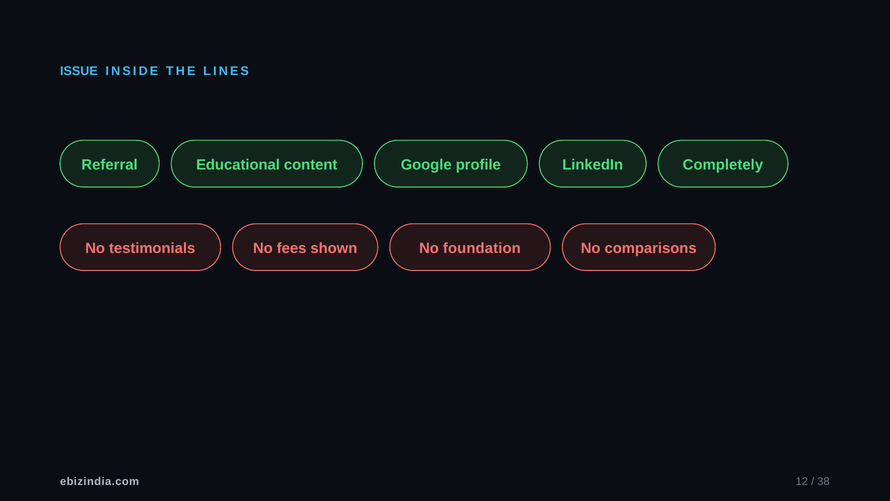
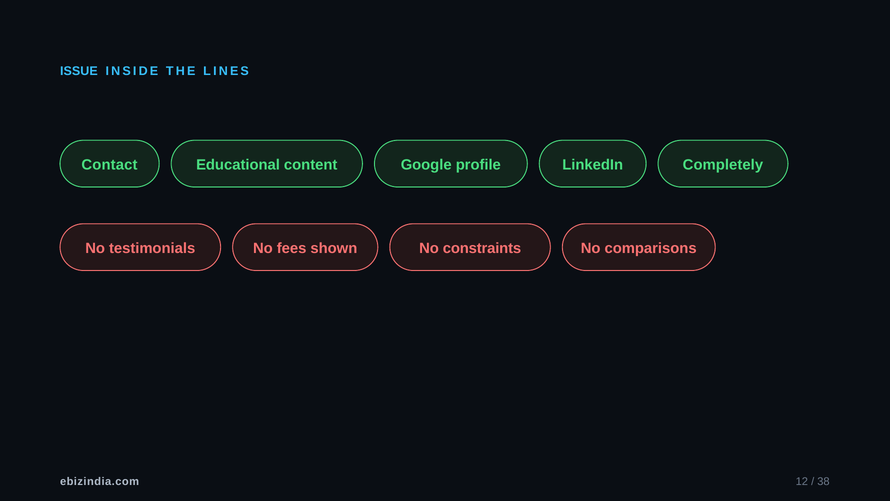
Referral: Referral -> Contact (110, 165)
foundation: foundation -> constraints (482, 248)
